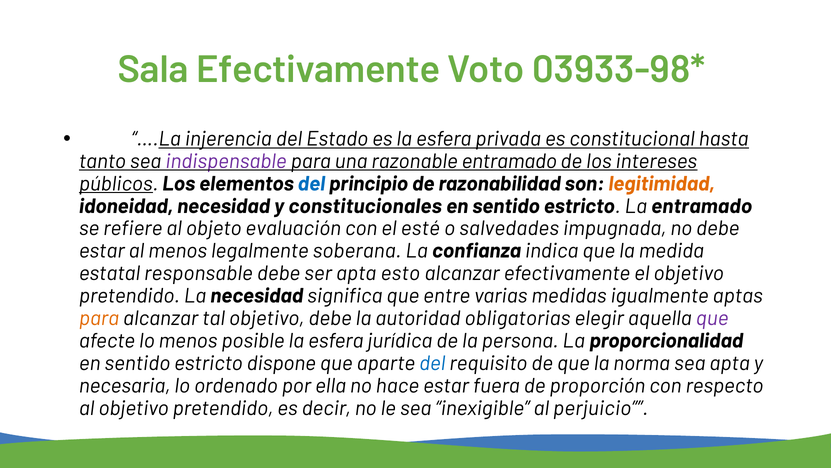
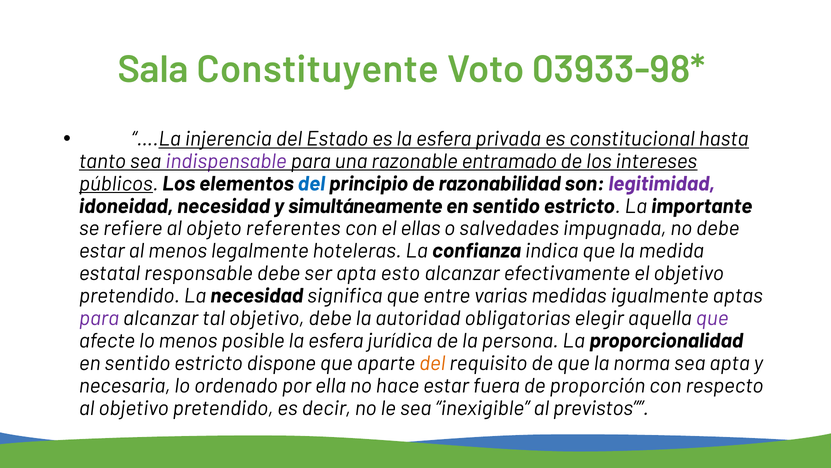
Sala Efectivamente: Efectivamente -> Constituyente (318, 70)
legitimidad colour: orange -> purple (662, 184)
constitucionales: constitucionales -> simultáneamente (365, 206)
La entramado: entramado -> importante (702, 206)
evaluación: evaluación -> referentes (293, 228)
esté: esté -> ellas (421, 228)
soberana: soberana -> hoteleras (357, 251)
para colour: orange -> purple (99, 318)
del colour: blue -> orange (432, 363)
perjuicio: perjuicio -> previstos (601, 408)
